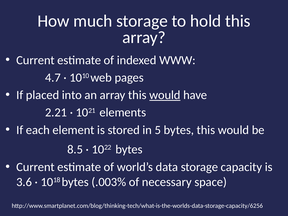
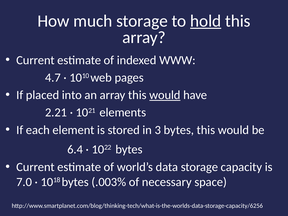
hold underline: none -> present (206, 21)
5: 5 -> 3 (158, 130)
8.5: 8.5 -> 6.4 (75, 149)
3.6: 3.6 -> 7.0 (24, 182)
